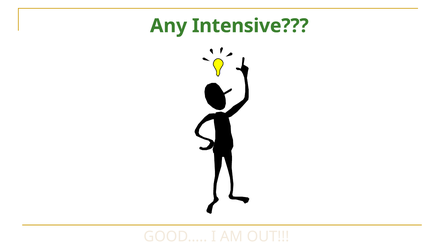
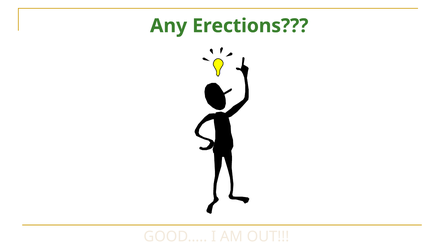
Intensive: Intensive -> Erections (250, 26)
